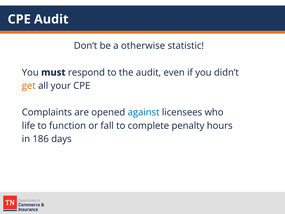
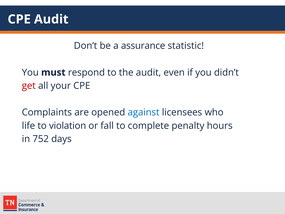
otherwise: otherwise -> assurance (143, 46)
get colour: orange -> red (29, 86)
function: function -> violation (68, 126)
186: 186 -> 752 (41, 139)
